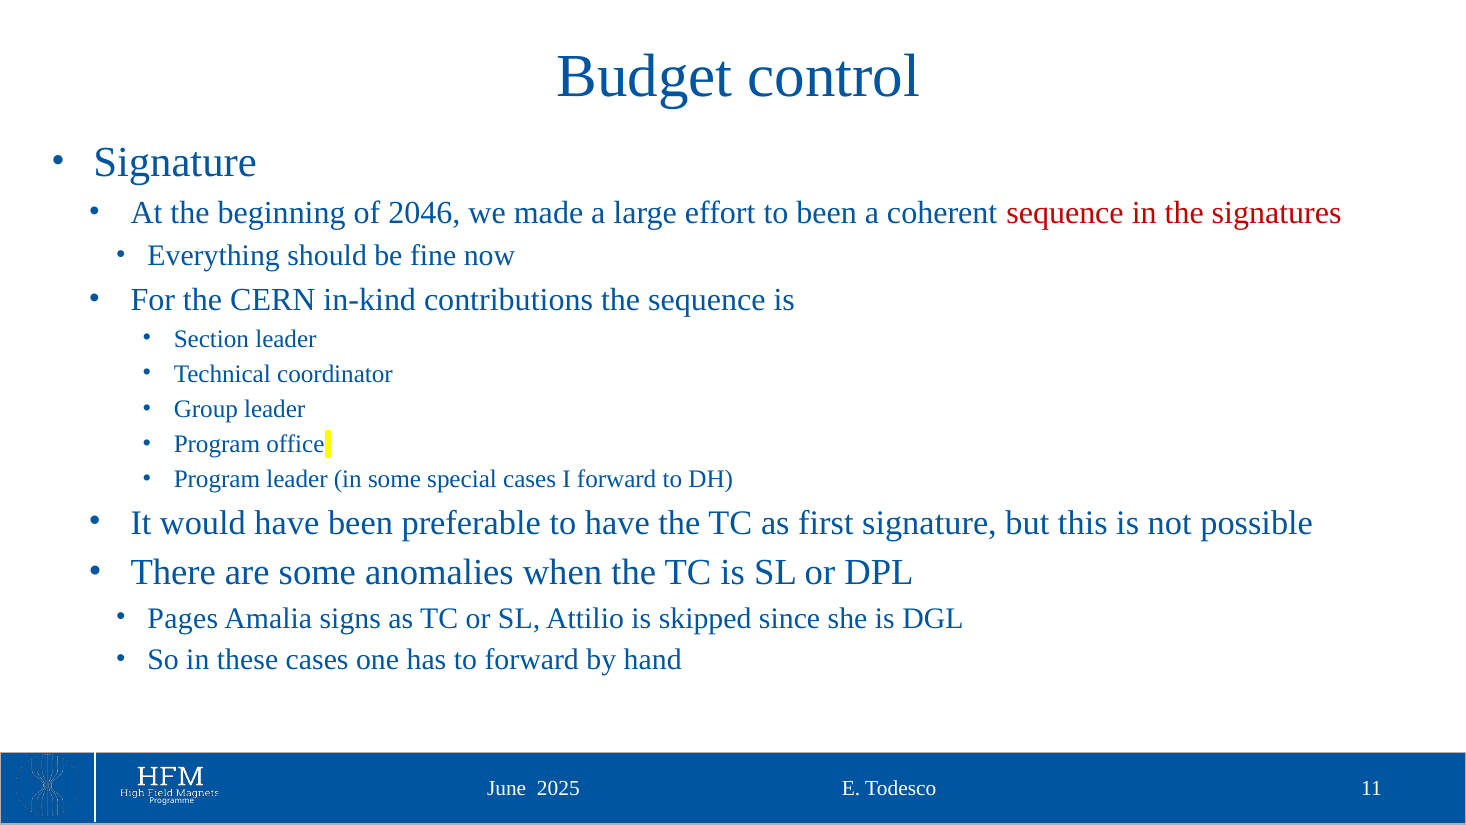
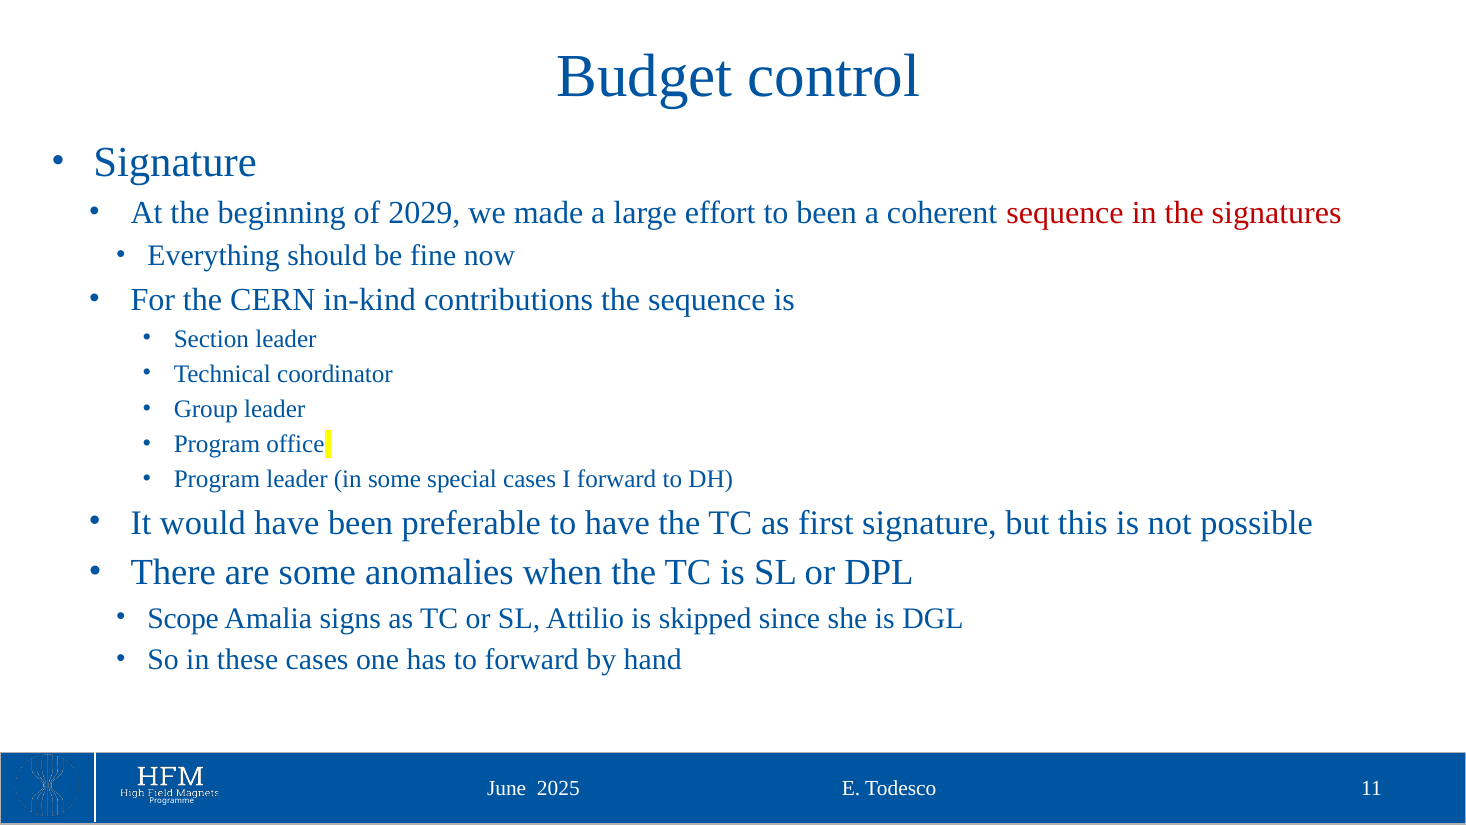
2046: 2046 -> 2029 (424, 213)
Pages: Pages -> Scope (183, 618)
